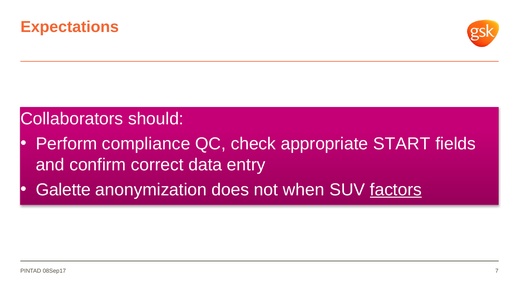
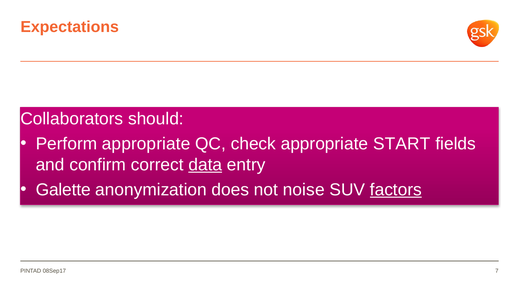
Perform compliance: compliance -> appropriate (146, 144)
data underline: none -> present (205, 165)
when: when -> noise (304, 190)
